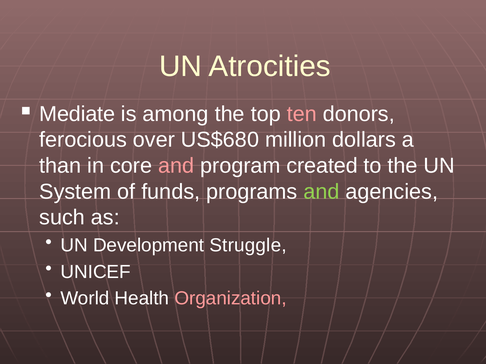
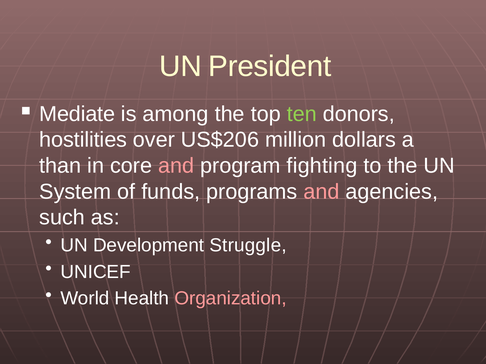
Atrocities: Atrocities -> President (270, 66)
ten colour: pink -> light green (302, 114)
ferocious: ferocious -> hostilities (83, 140)
US$680: US$680 -> US$206 (220, 140)
created: created -> fighting (322, 166)
and colour: light green -> pink (321, 192)
